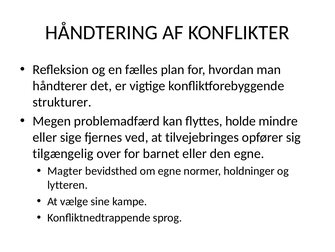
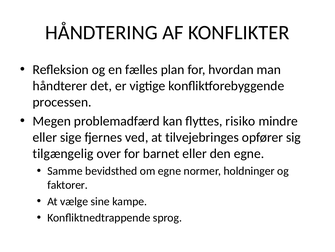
strukturer: strukturer -> processen (62, 102)
holde: holde -> risiko (240, 121)
Magter: Magter -> Samme (65, 170)
lytteren: lytteren -> faktorer (68, 184)
